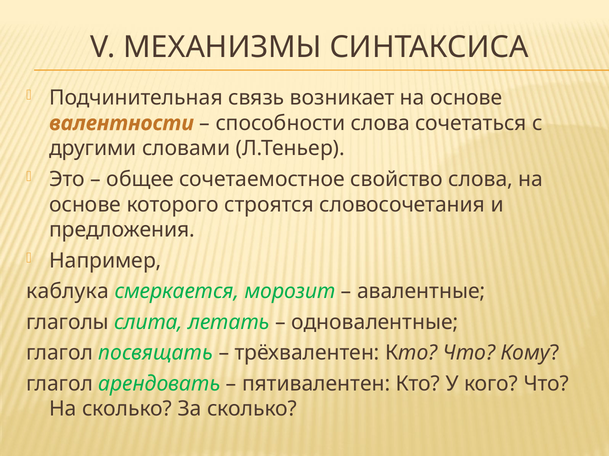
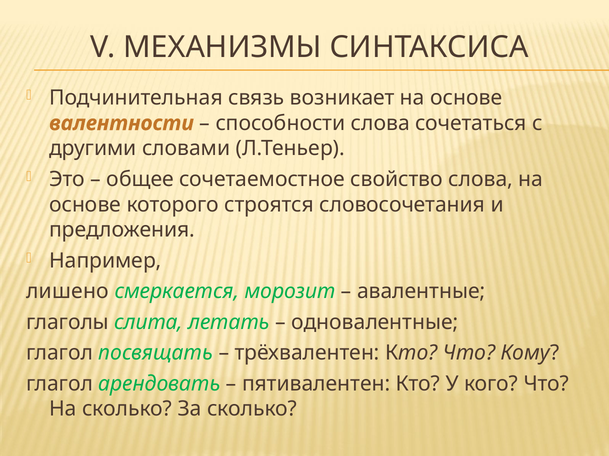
каблука: каблука -> лишено (68, 292)
